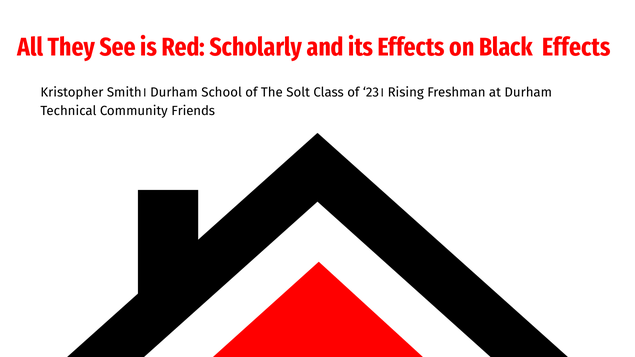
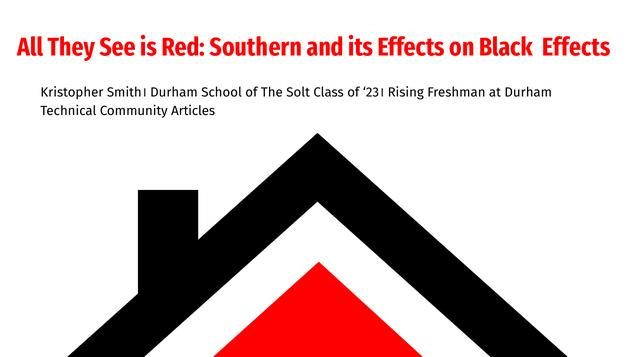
Scholarly: Scholarly -> Southern (256, 47)
Friends: Friends -> Articles (193, 111)
